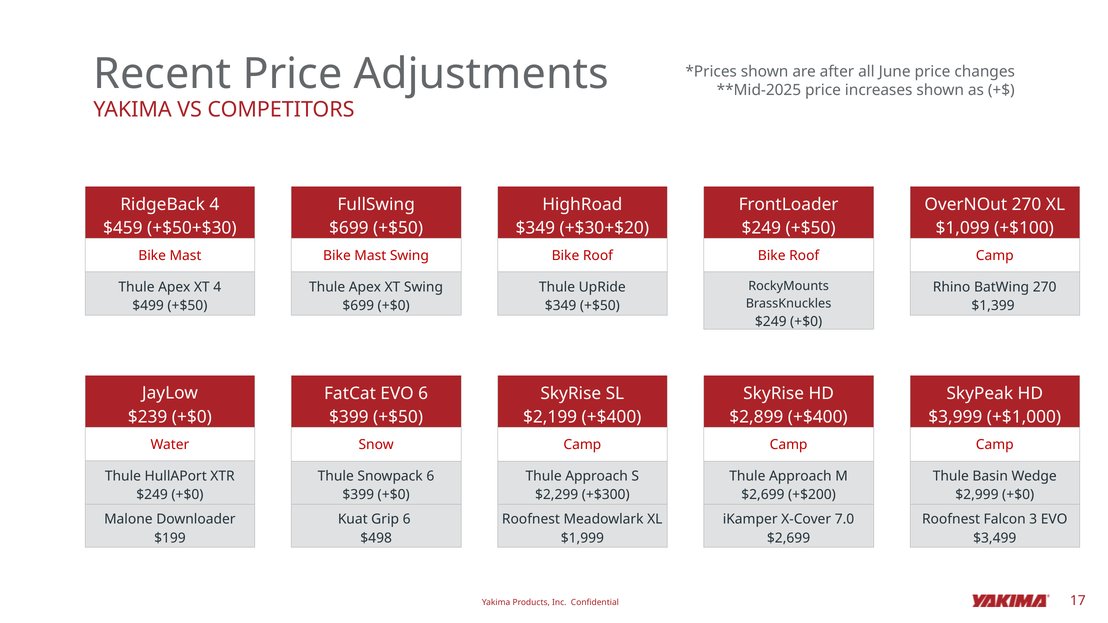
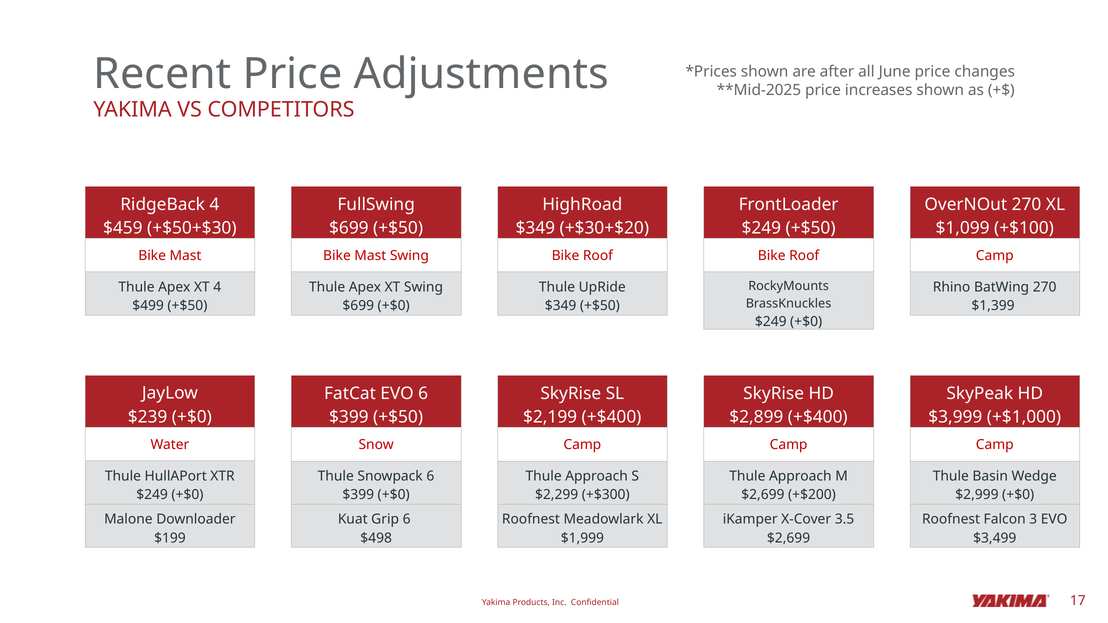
7.0: 7.0 -> 3.5 (845, 519)
